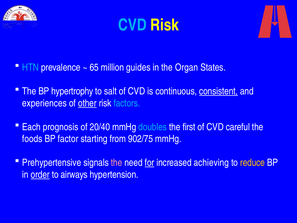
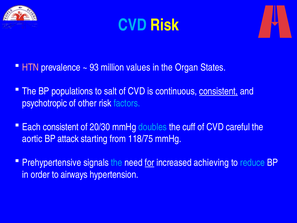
HTN colour: light blue -> pink (30, 67)
65: 65 -> 93 (94, 67)
guides: guides -> values (138, 67)
hypertrophy: hypertrophy -> populations (72, 91)
experiences: experiences -> psychotropic (45, 103)
other underline: present -> none (87, 103)
Each prognosis: prognosis -> consistent (61, 127)
20/40: 20/40 -> 20/30 (100, 127)
first: first -> cuff (189, 127)
foods: foods -> aortic (32, 139)
factor: factor -> attack (68, 139)
902/75: 902/75 -> 118/75 (141, 139)
the colour: pink -> light blue (117, 162)
reduce colour: yellow -> light blue (253, 162)
order underline: present -> none (40, 174)
